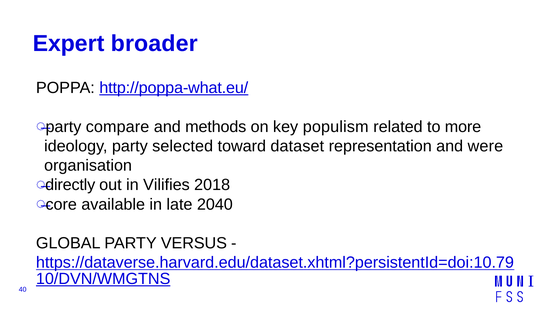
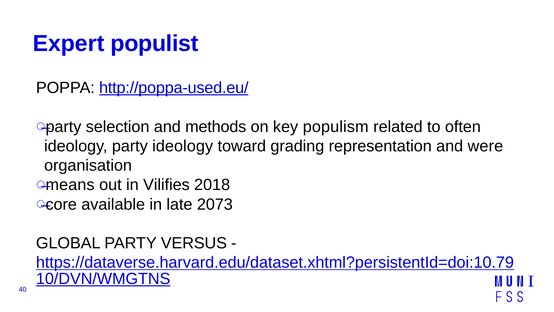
broader: broader -> populist (155, 44)
http://poppa-what.eu/: http://poppa-what.eu/ -> http://poppa-used.eu/ (174, 88)
compare: compare -> selection (118, 127)
more: more -> often (463, 127)
party selected: selected -> ideology (183, 146)
dataset: dataset -> grading (297, 146)
directly: directly -> means (70, 185)
2040: 2040 -> 2073 (215, 204)
